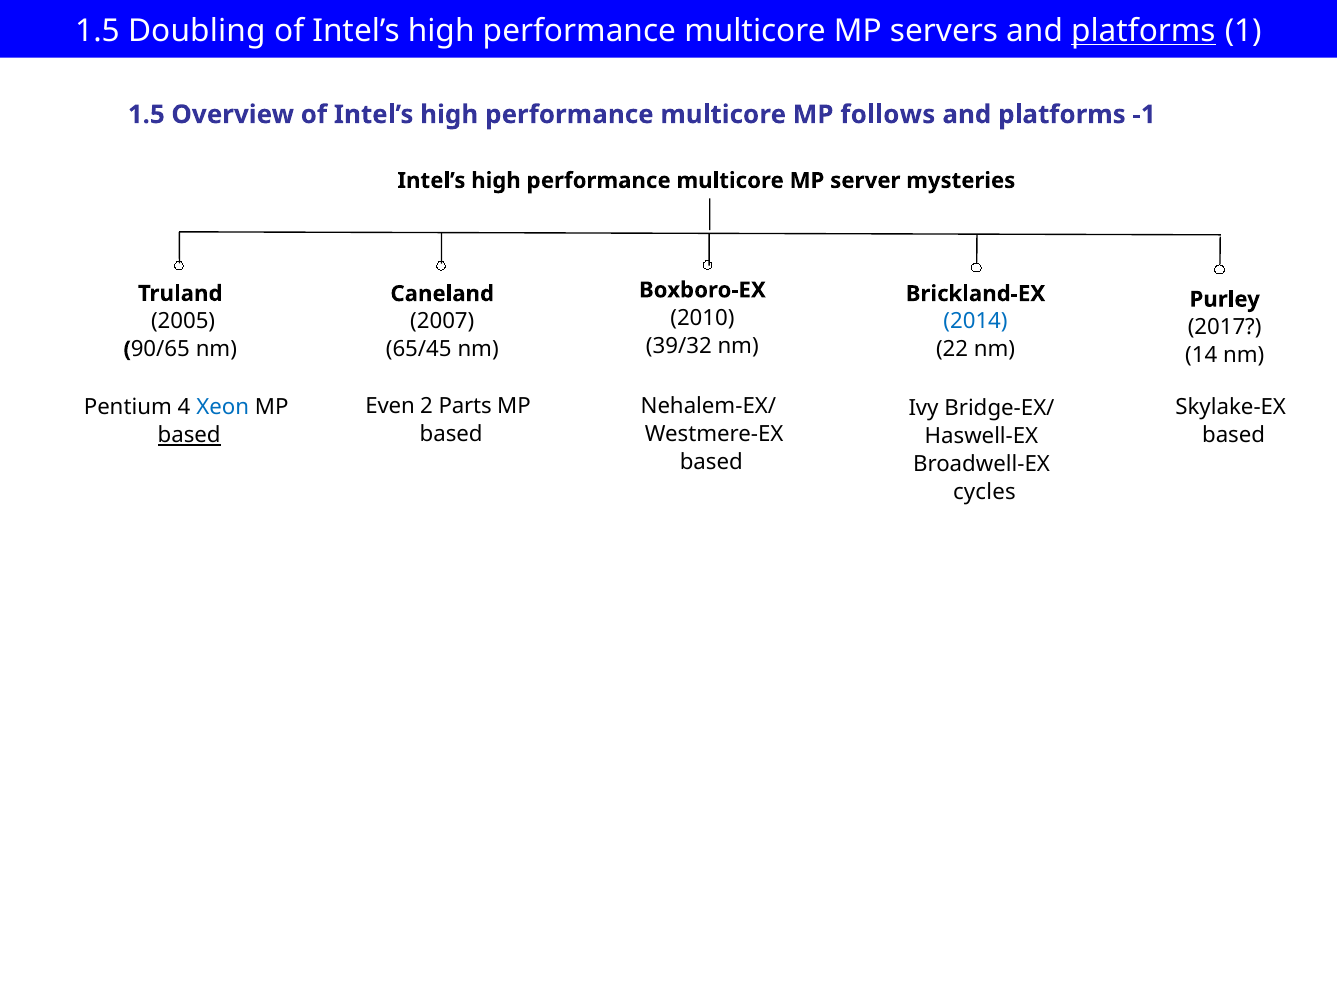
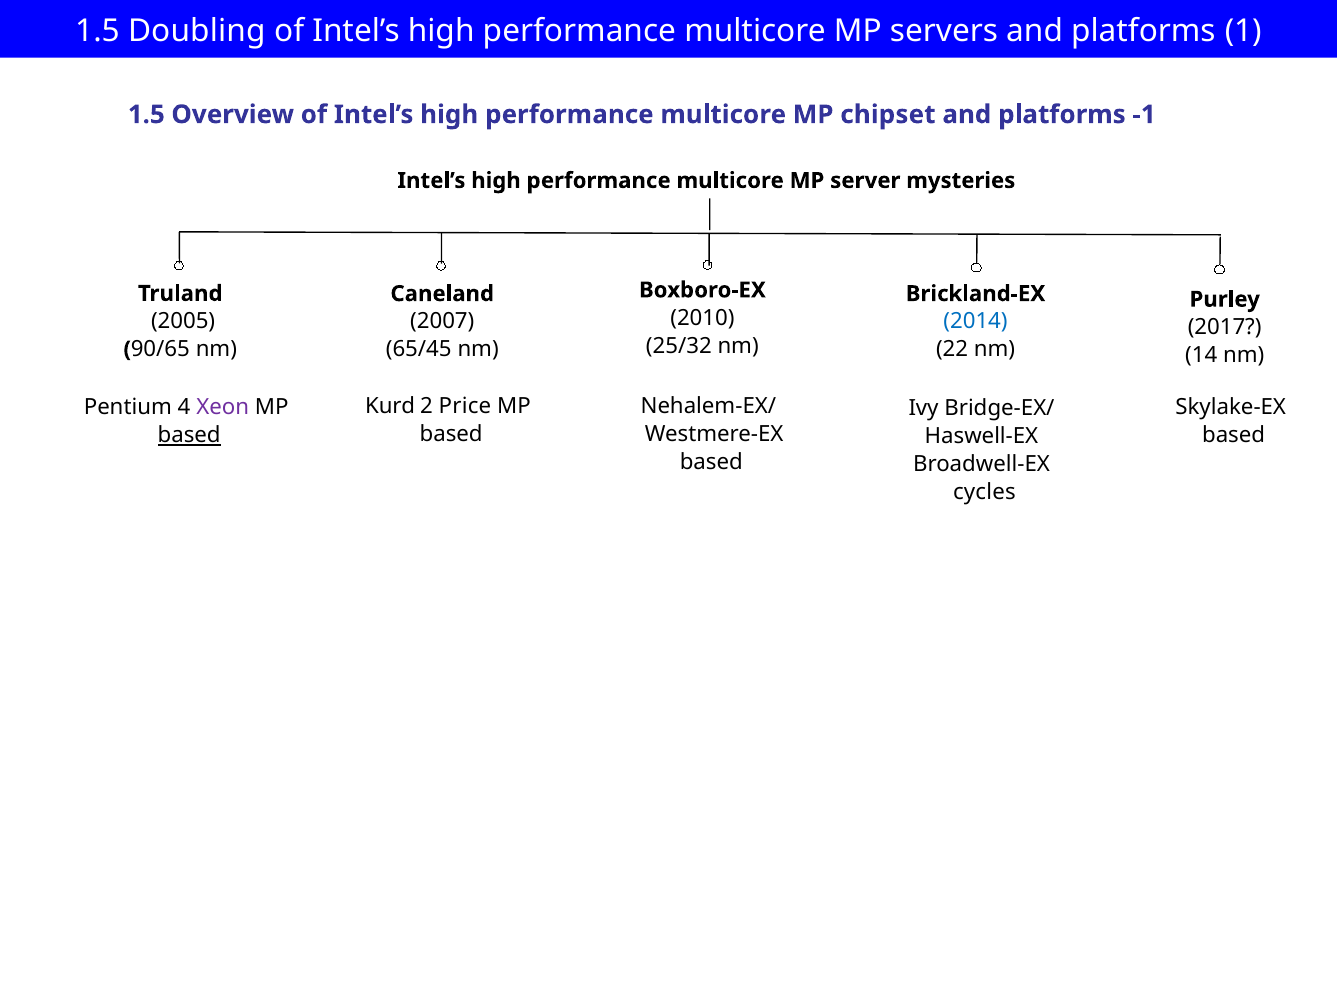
platforms underline: present -> none (1143, 31)
follows: follows -> chipset (888, 115)
39/32: 39/32 -> 25/32 (679, 346)
Even: Even -> Kurd (390, 406)
Parts: Parts -> Price (465, 406)
Xeon colour: blue -> purple (223, 407)
